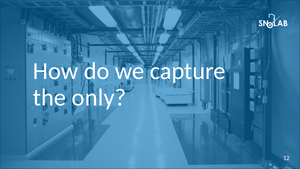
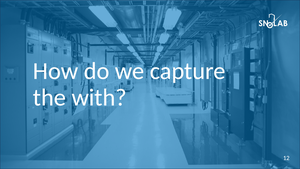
only: only -> with (99, 97)
